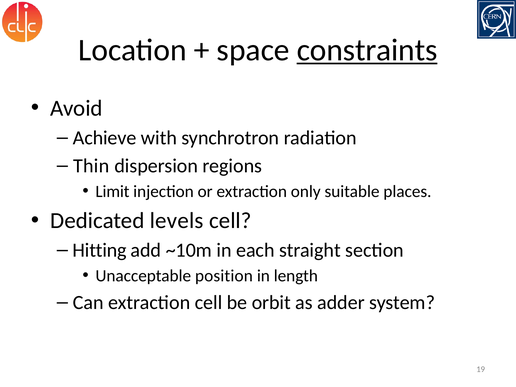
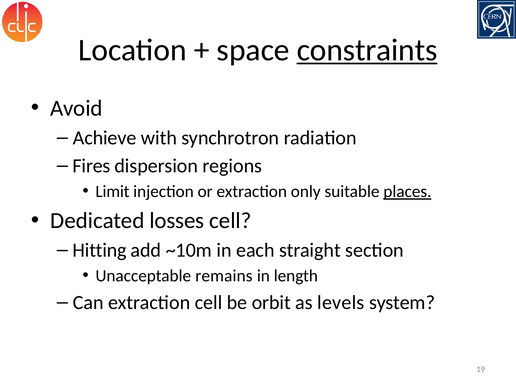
Thin: Thin -> Fires (92, 166)
places underline: none -> present (407, 192)
levels: levels -> losses (177, 221)
position: position -> remains (224, 276)
adder: adder -> levels (341, 302)
